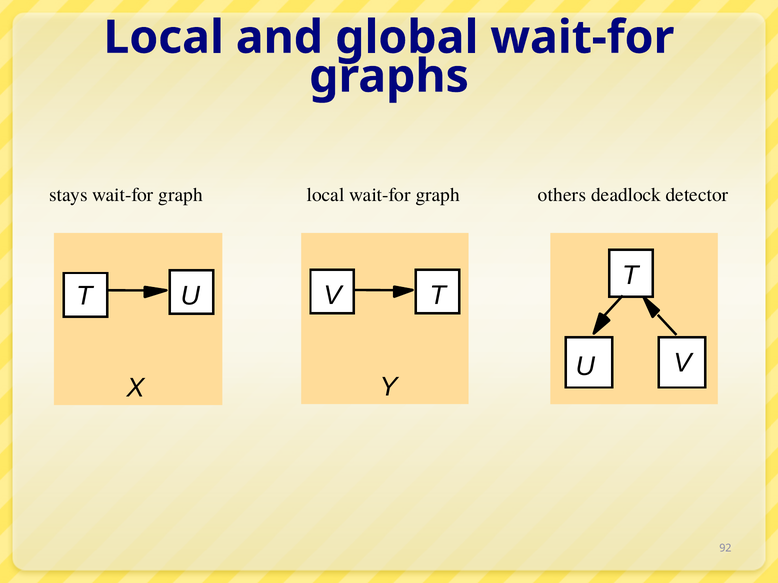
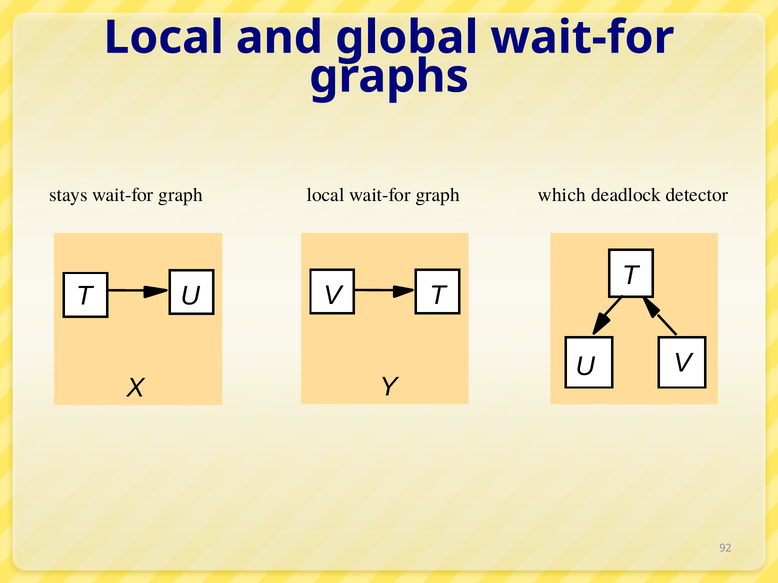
others: others -> which (562, 195)
